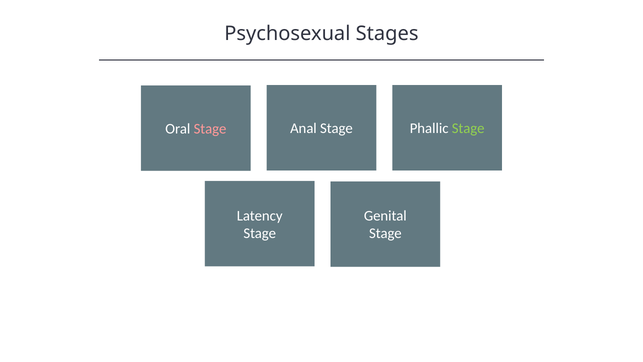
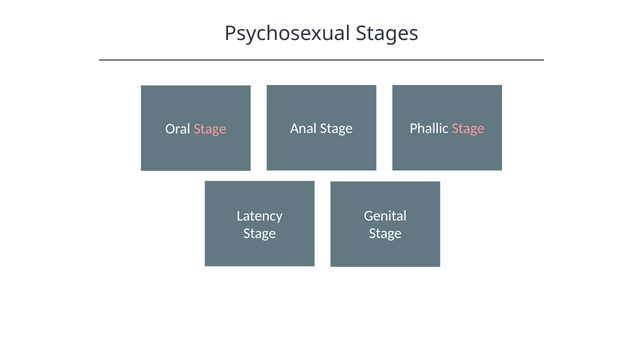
Stage colour: light green -> pink (468, 128)
